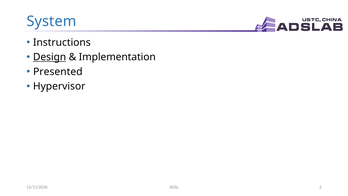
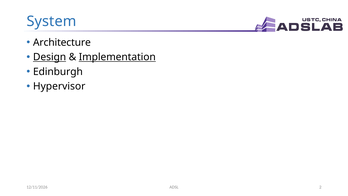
Instructions: Instructions -> Architecture (62, 42)
Implementation underline: none -> present (117, 57)
Presented: Presented -> Edinburgh (58, 72)
